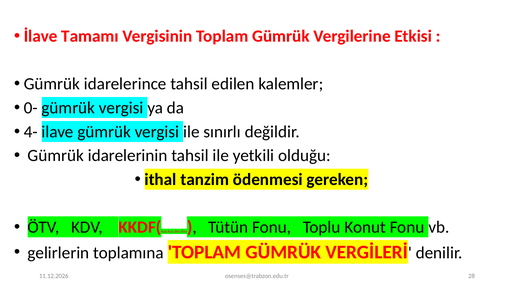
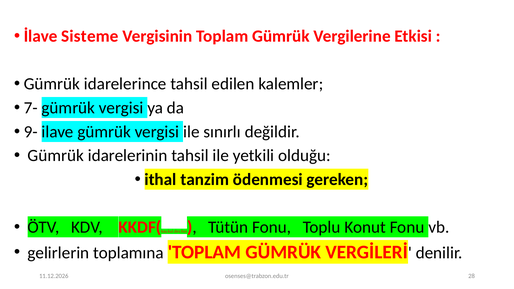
Tamamı: Tamamı -> Sisteme (90, 36)
0-: 0- -> 7- (31, 108)
4-: 4- -> 9- (31, 132)
